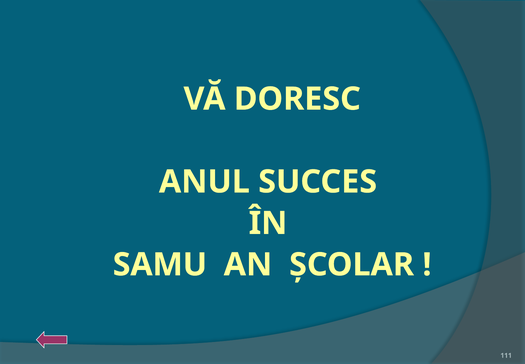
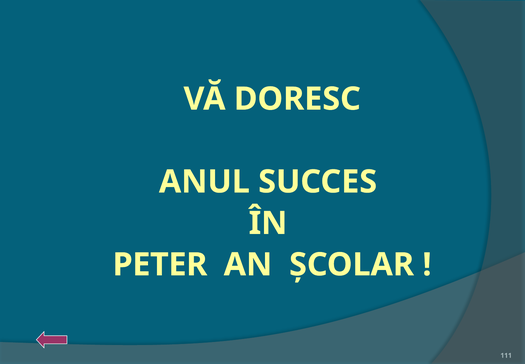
SAMU: SAMU -> PETER (160, 264)
